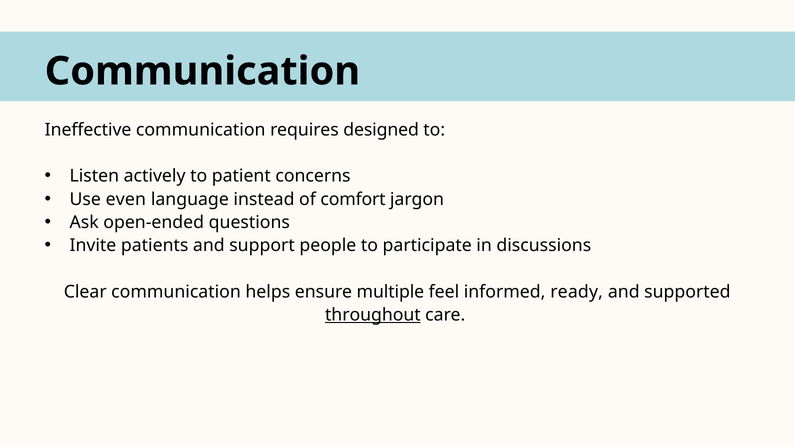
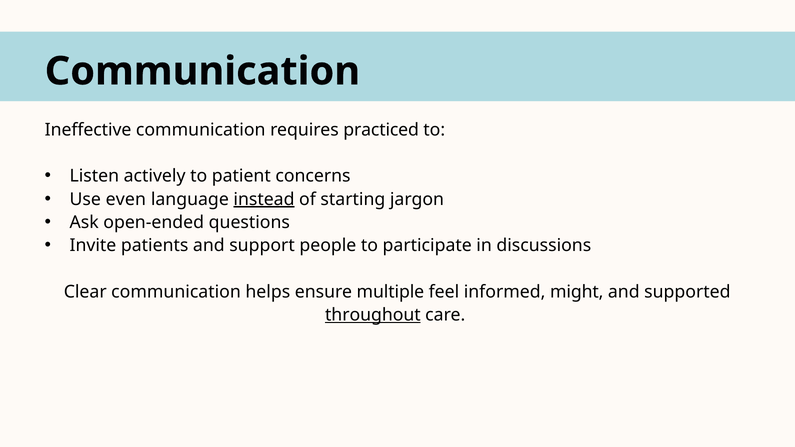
designed: designed -> practiced (381, 130)
instead underline: none -> present (264, 199)
comfort: comfort -> starting (353, 199)
ready: ready -> might (577, 292)
